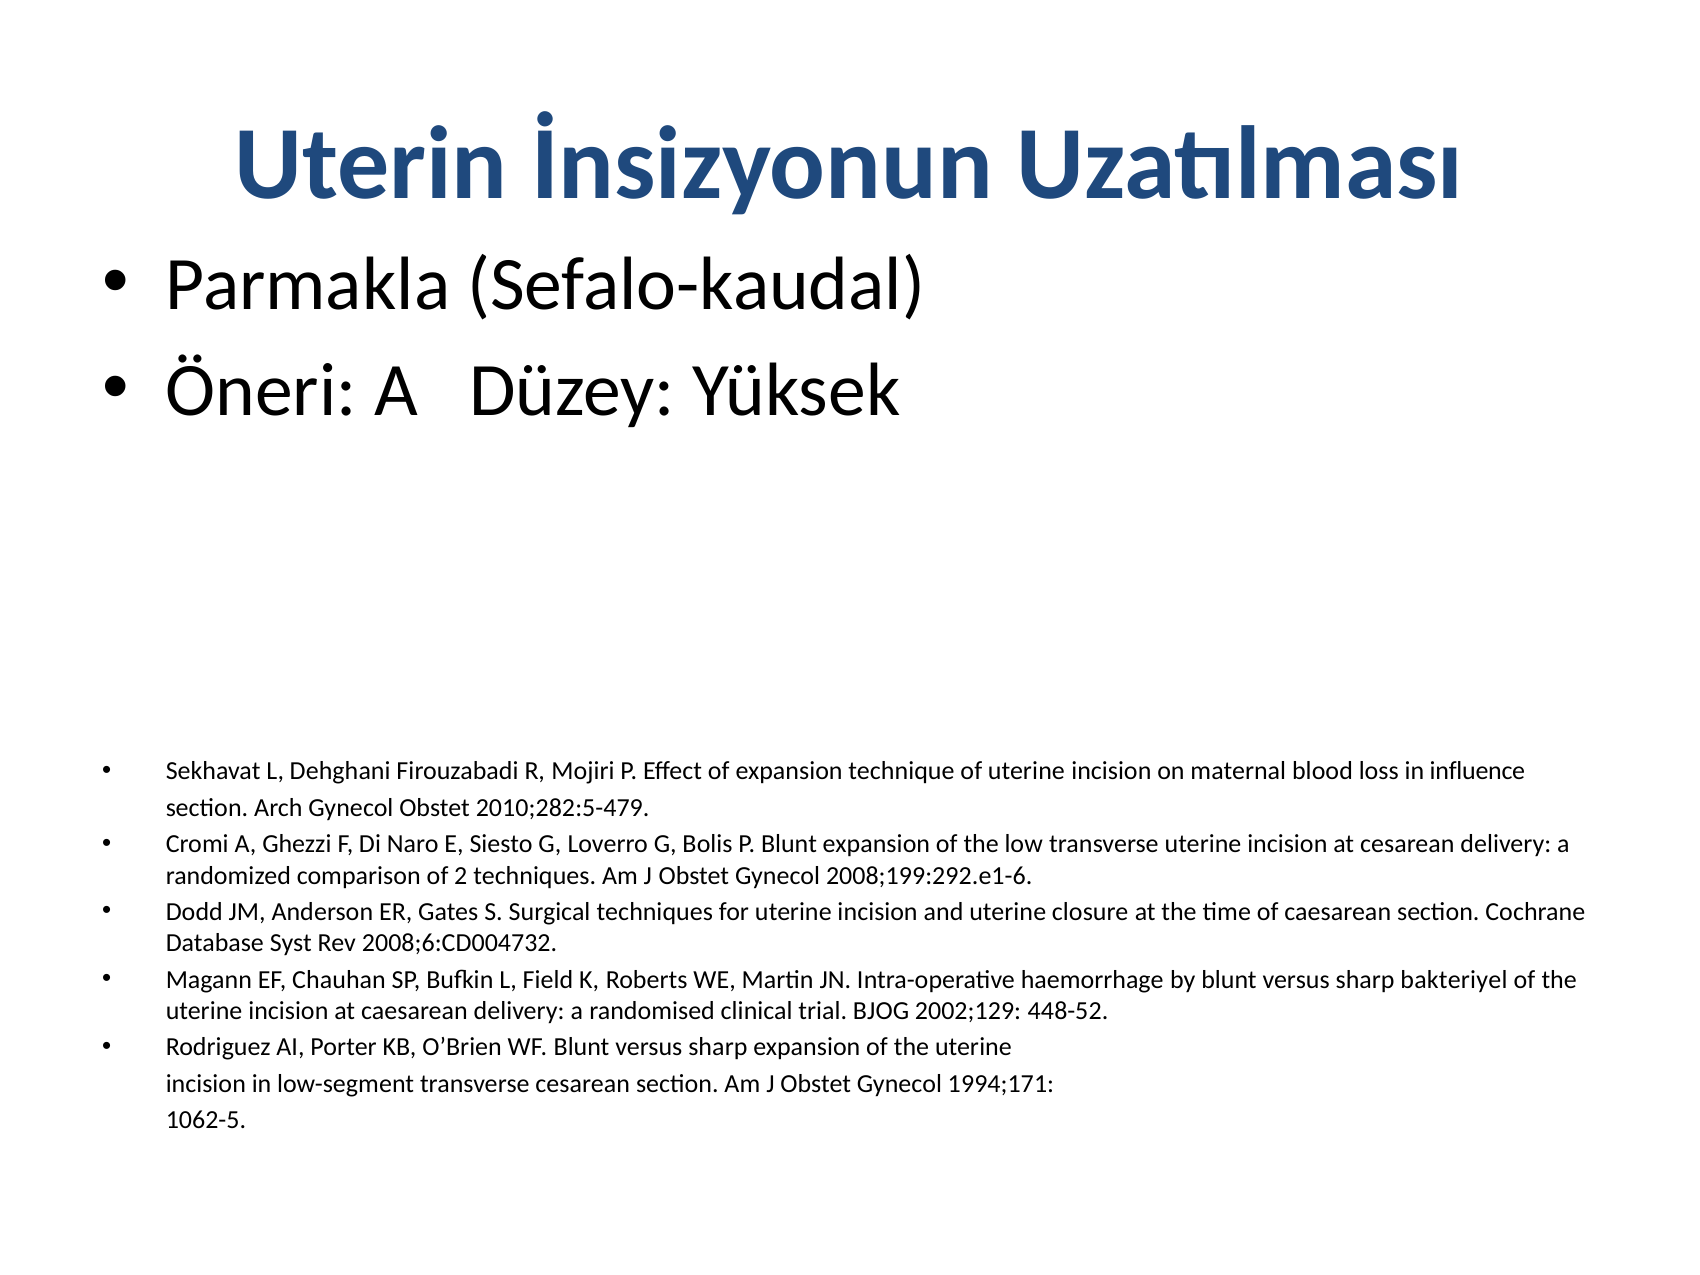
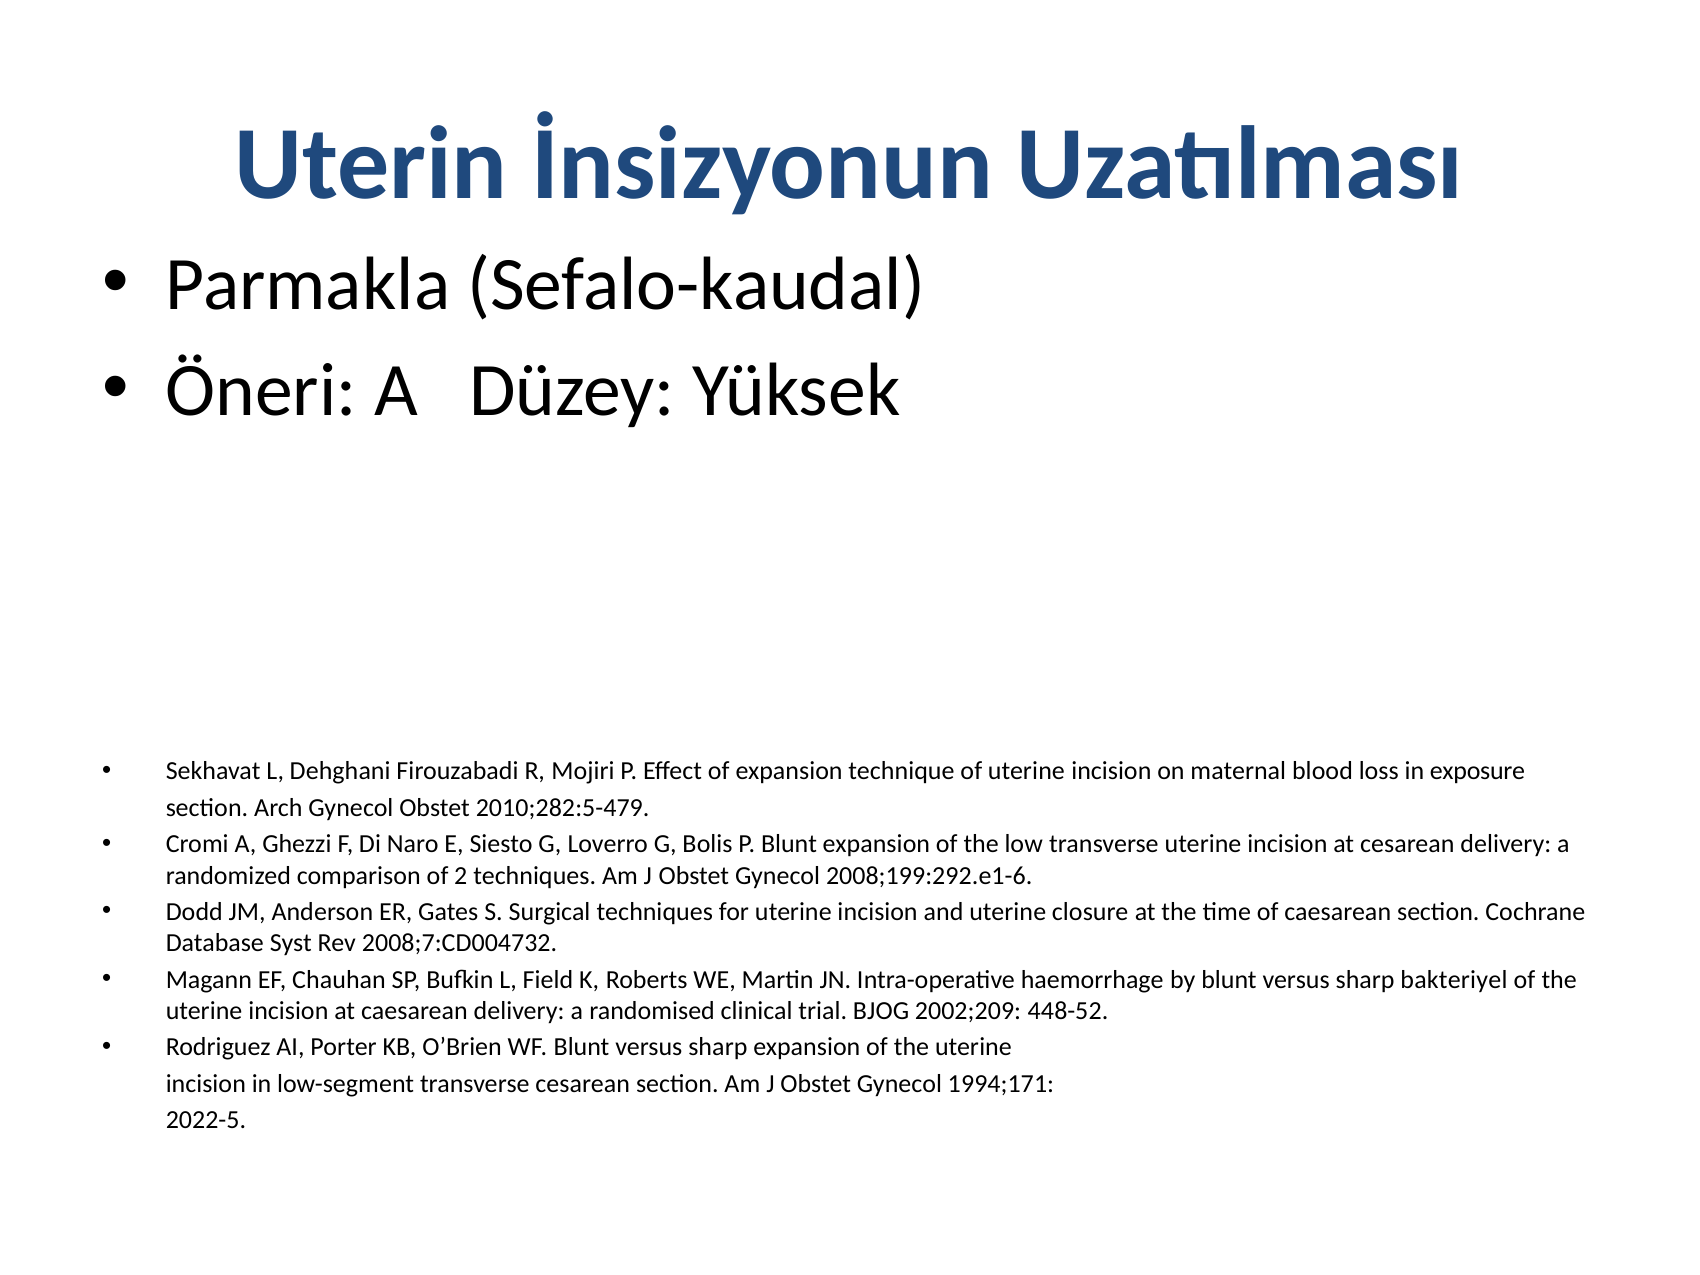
influence: influence -> exposure (1477, 771)
2008;6:CD004732: 2008;6:CD004732 -> 2008;7:CD004732 (460, 943)
2002;129: 2002;129 -> 2002;209 (968, 1011)
1062-5: 1062-5 -> 2022-5 (206, 1120)
